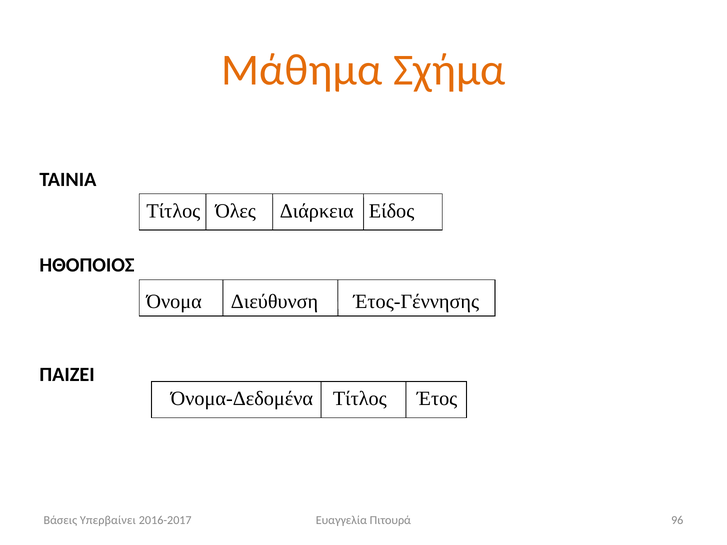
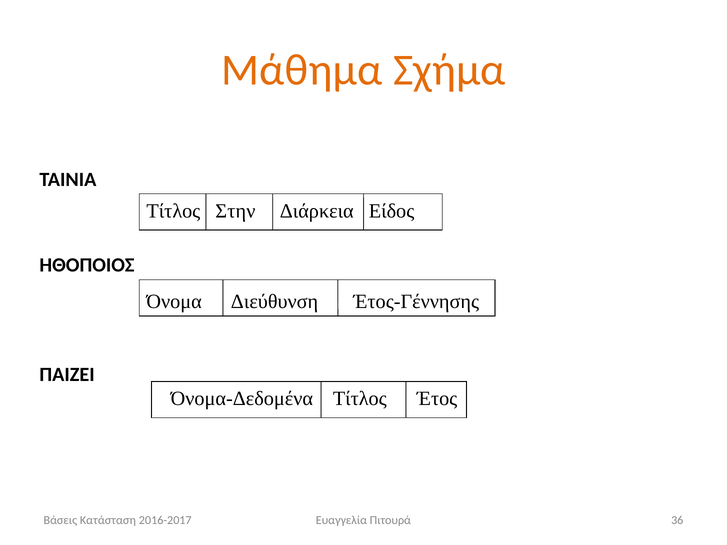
Όλες: Όλες -> Στην (235, 211)
Υπερβαίνει: Υπερβαίνει -> Κατάσταση (108, 521)
96: 96 -> 36 (677, 521)
